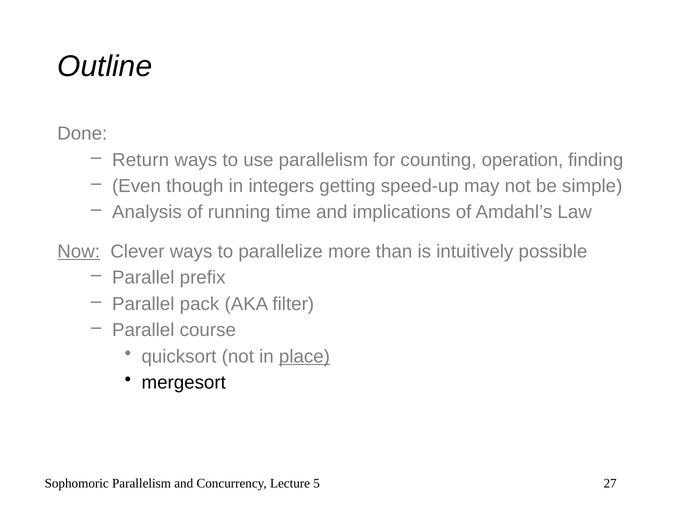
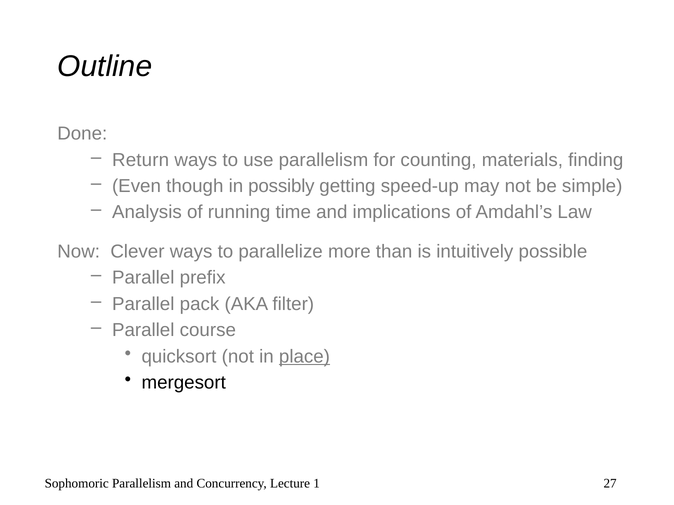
operation: operation -> materials (522, 160)
integers: integers -> possibly (281, 186)
Now underline: present -> none (79, 252)
5: 5 -> 1 (317, 484)
